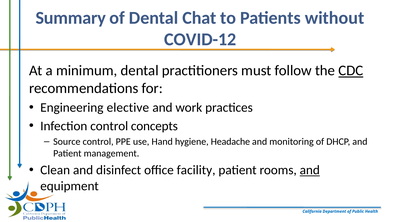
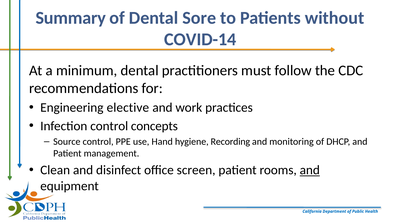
Chat: Chat -> Sore (199, 18)
COVID-12: COVID-12 -> COVID-14 (200, 39)
CDC underline: present -> none (351, 70)
Headache: Headache -> Recording (230, 141)
facility: facility -> screen (196, 170)
